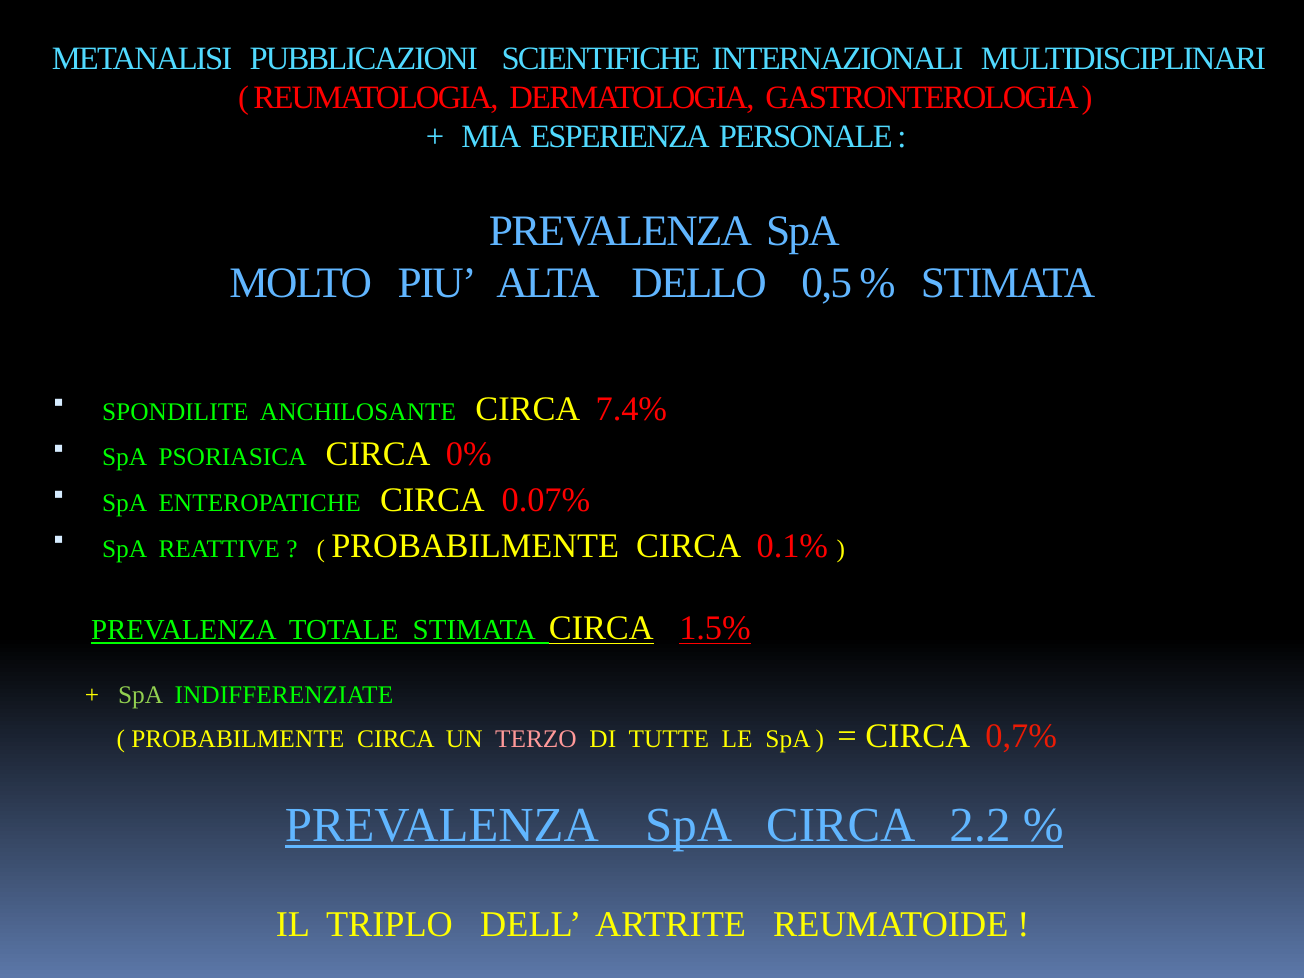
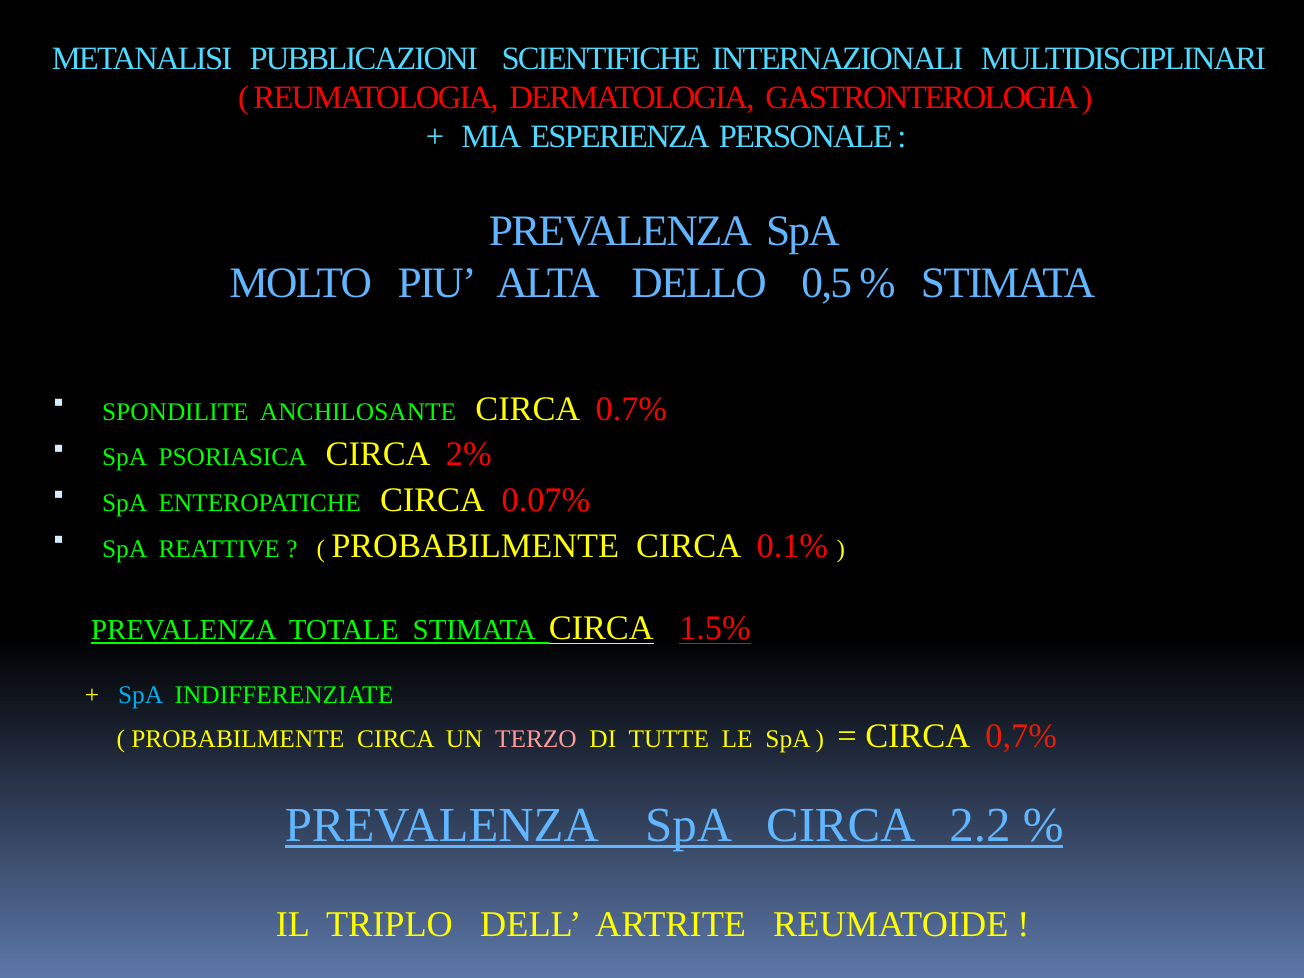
7.4%: 7.4% -> 0.7% (631, 409)
0%: 0% -> 2% (469, 454)
SpA colour: light green -> light blue (141, 695)
